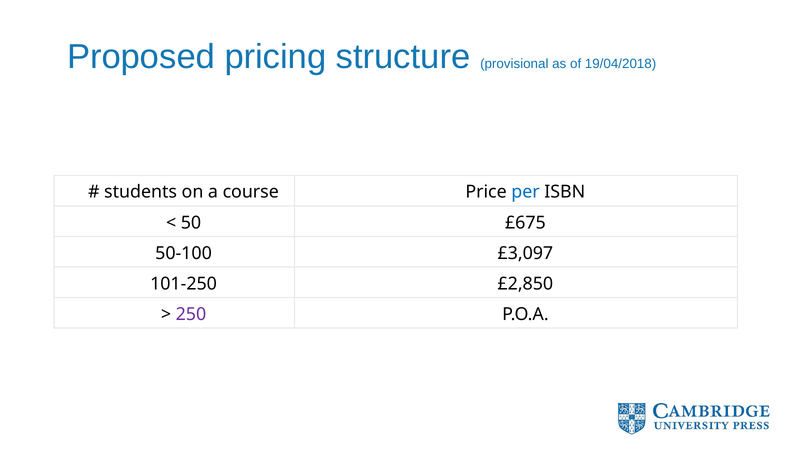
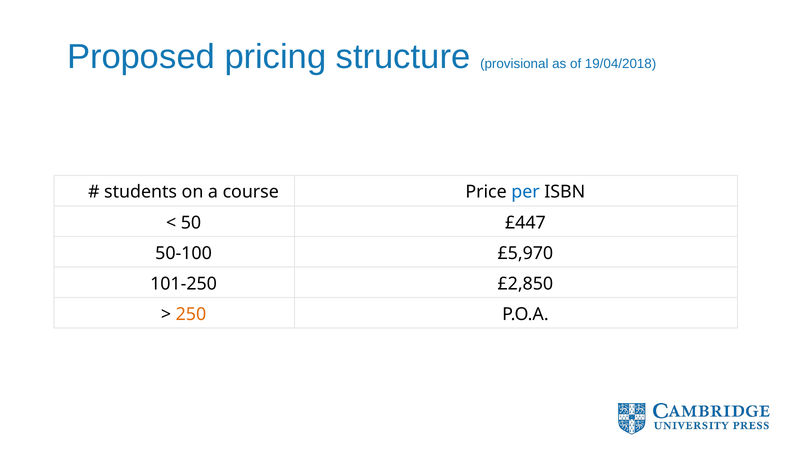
£675: £675 -> £447 (525, 223)
£3,097: £3,097 -> £5,970 (525, 253)
250 colour: purple -> orange (191, 315)
